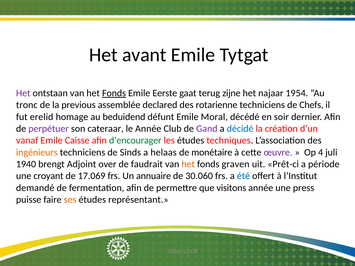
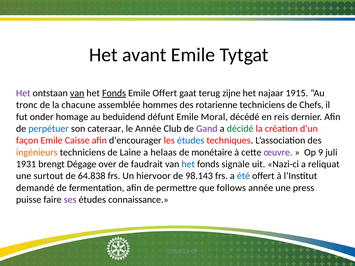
van underline: none -> present (77, 93)
Emile Eerste: Eerste -> Offert (165, 93)
1954: 1954 -> 1915 (297, 93)
previous: previous -> chacune (78, 105)
declared: declared -> hommes (160, 105)
erelid: erelid -> onder (42, 117)
soir: soir -> reis (281, 117)
perpétuer colour: purple -> blue (49, 129)
décidé colour: blue -> green (240, 129)
vanaf: vanaf -> façon (27, 141)
d’encourager colour: green -> black (135, 141)
études colour: black -> blue (191, 141)
Sinds: Sinds -> Laine (130, 152)
4: 4 -> 9 (321, 152)
1940: 1940 -> 1931 (26, 164)
Adjoint: Adjoint -> Dégage (82, 164)
het colour: orange -> blue (188, 164)
graven: graven -> signale (236, 164)
Prêt-ci: Prêt-ci -> Nazi-ci (283, 164)
période: période -> reliquat (324, 164)
croyant: croyant -> surtout (48, 176)
17.069: 17.069 -> 64.838 (92, 176)
annuaire: annuaire -> hiervoor (154, 176)
30.060: 30.060 -> 98.143 (199, 176)
visitons: visitons -> follows (231, 188)
ses colour: orange -> purple (70, 200)
représentant: représentant -> connaissance (138, 200)
